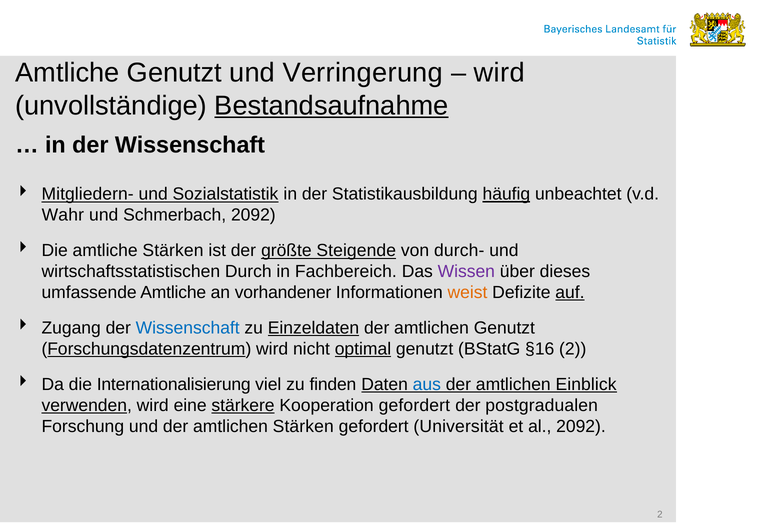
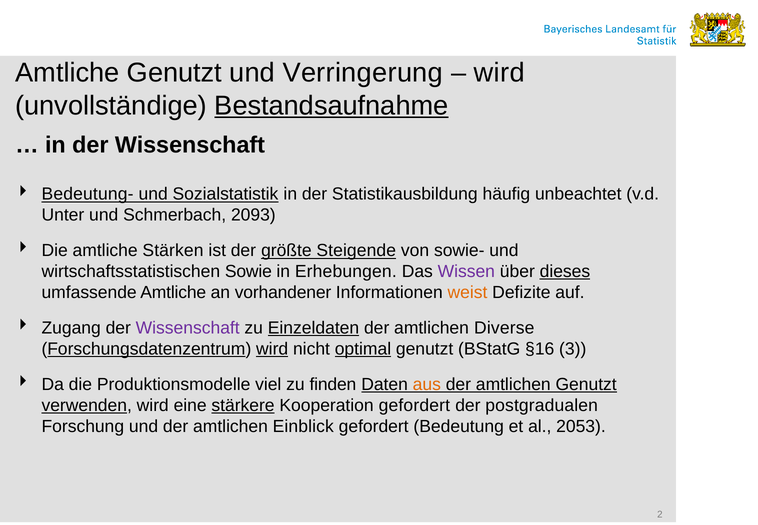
Mitgliedern-: Mitgliedern- -> Bedeutung- (88, 194)
häufig underline: present -> none (506, 194)
Wahr: Wahr -> Unter (63, 215)
Schmerbach 2092: 2092 -> 2093 (253, 215)
durch-: durch- -> sowie- (459, 250)
Durch: Durch -> Sowie (248, 271)
Fachbereich: Fachbereich -> Erhebungen (346, 271)
dieses underline: none -> present (565, 271)
auf underline: present -> none (570, 292)
Wissenschaft colour: blue -> purple (188, 328)
amtlichen Genutzt: Genutzt -> Diverse (504, 328)
wird underline: none -> present (272, 349)
§16 2: 2 -> 3 (573, 349)
Internationalisierung: Internationalisierung -> Produktionsmodelle (174, 384)
aus colour: blue -> orange (427, 384)
amtlichen Einblick: Einblick -> Genutzt (586, 384)
amtlichen Stärken: Stärken -> Einblick (303, 426)
Universität: Universität -> Bedeutung (459, 426)
al 2092: 2092 -> 2053 (581, 426)
